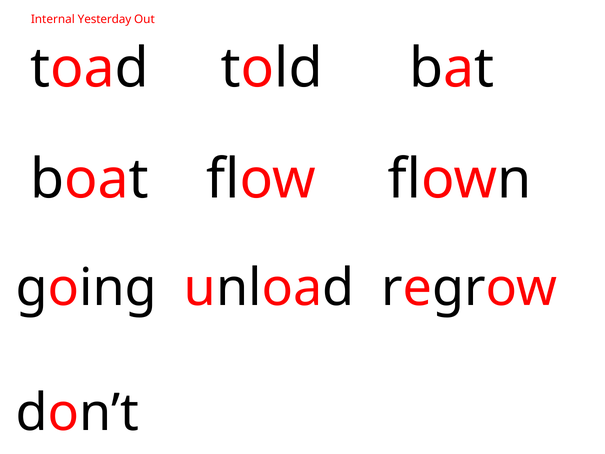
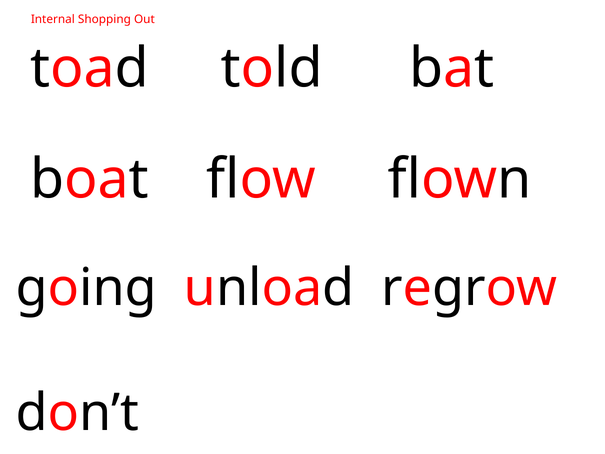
Yesterday: Yesterday -> Shopping (104, 20)
